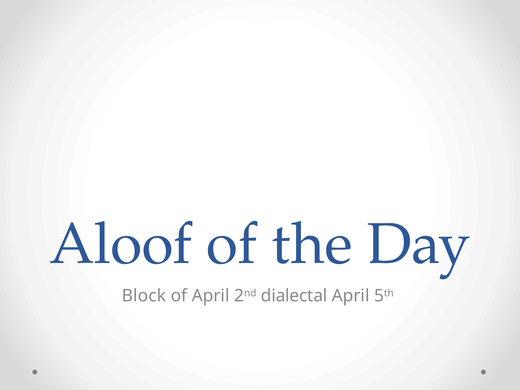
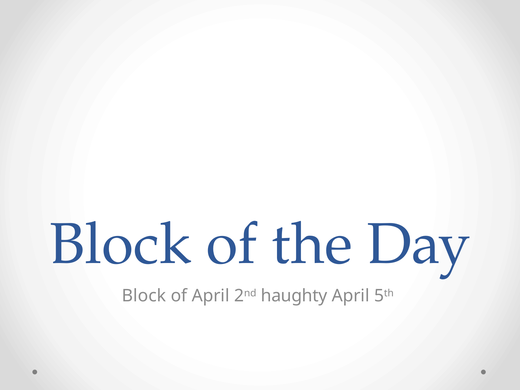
Aloof: Aloof -> Block (120, 244)
dialectal: dialectal -> haughty (294, 296)
